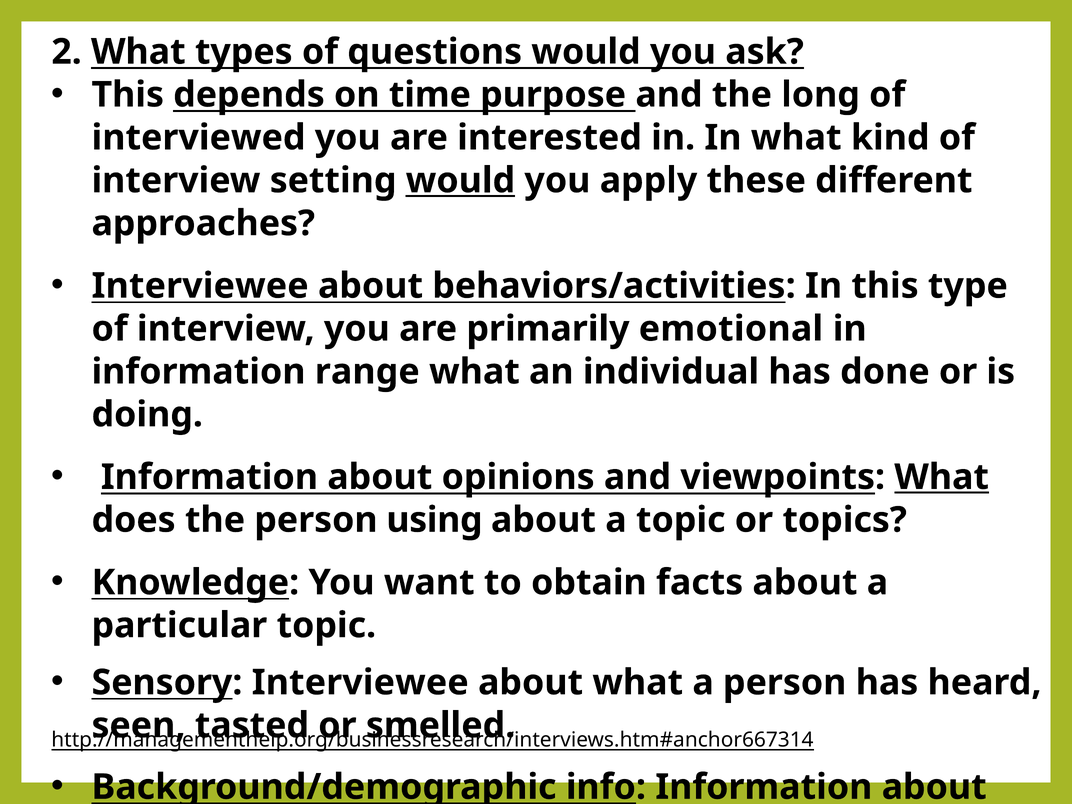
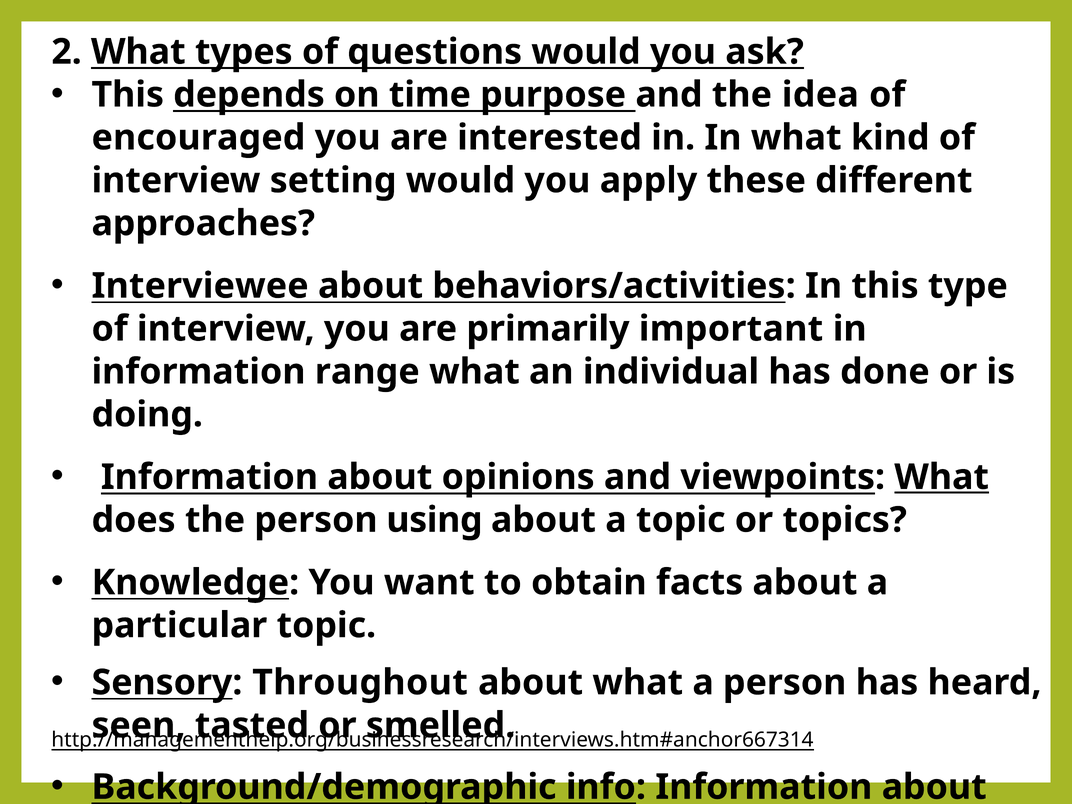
long: long -> idea (820, 95)
interviewed: interviewed -> encouraged (198, 138)
would underline: present -> none (460, 180)
emotional: emotional -> important (731, 329)
Sensory Interviewee: Interviewee -> Throughout (360, 683)
